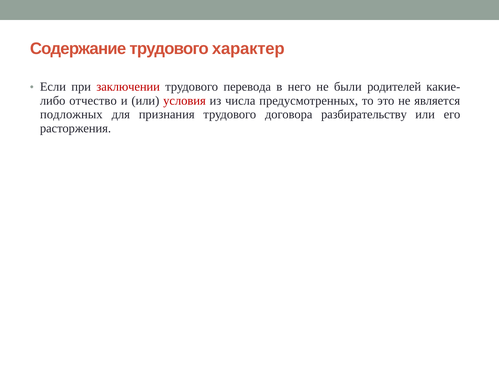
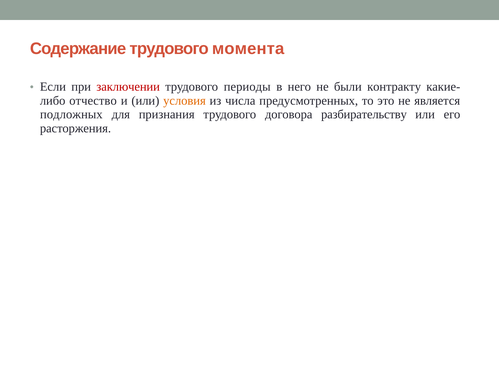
характер: характер -> момента (248, 49)
перевода: перевода -> периоды (247, 87)
родителей: родителей -> контракту (394, 87)
условия colour: red -> orange (185, 100)
